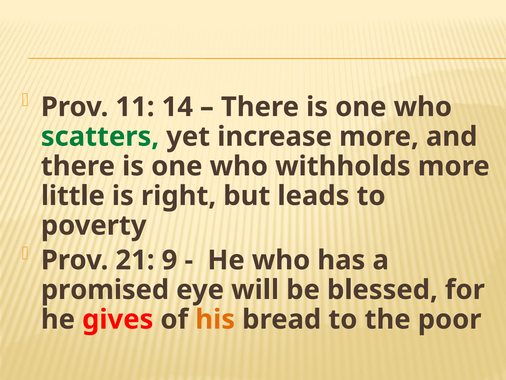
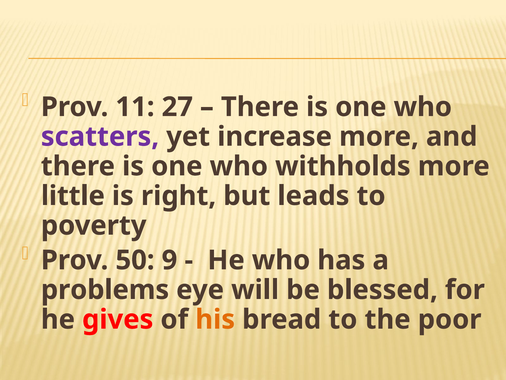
14: 14 -> 27 (177, 107)
scatters colour: green -> purple (100, 136)
21: 21 -> 50 (135, 260)
promised: promised -> problems (105, 290)
